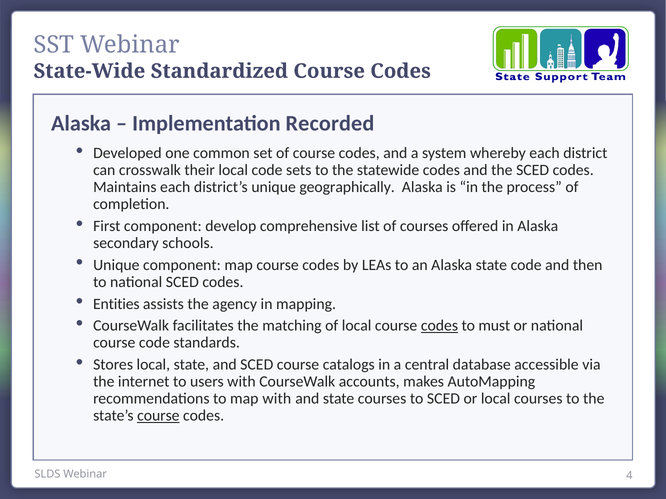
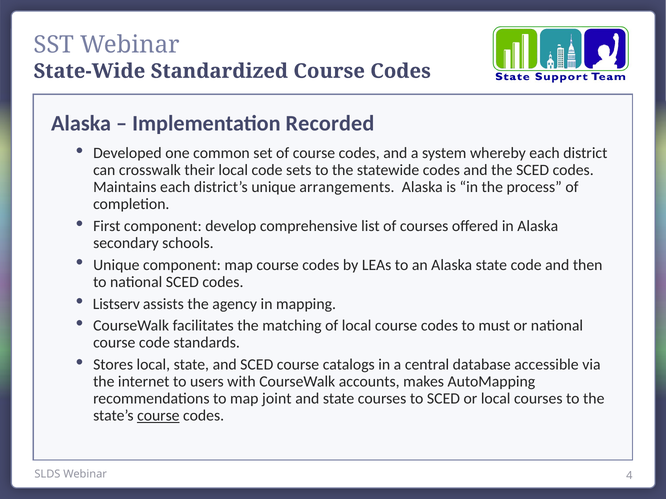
geographically: geographically -> arrangements (347, 187)
Entities: Entities -> Listserv (116, 304)
codes underline: present -> none (439, 326)
map with: with -> joint (277, 399)
